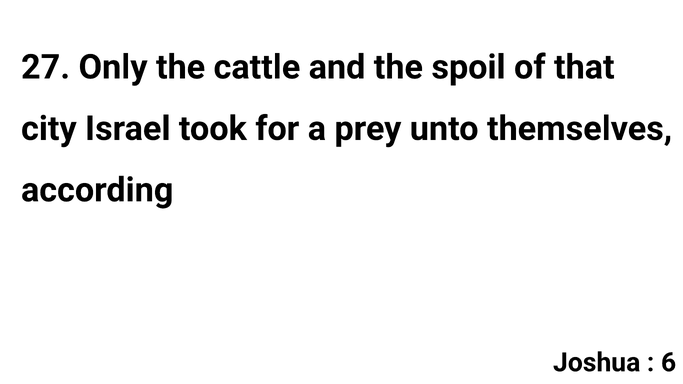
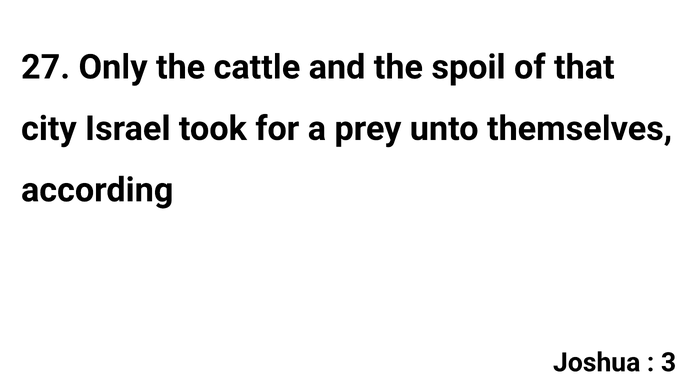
6: 6 -> 3 (669, 363)
